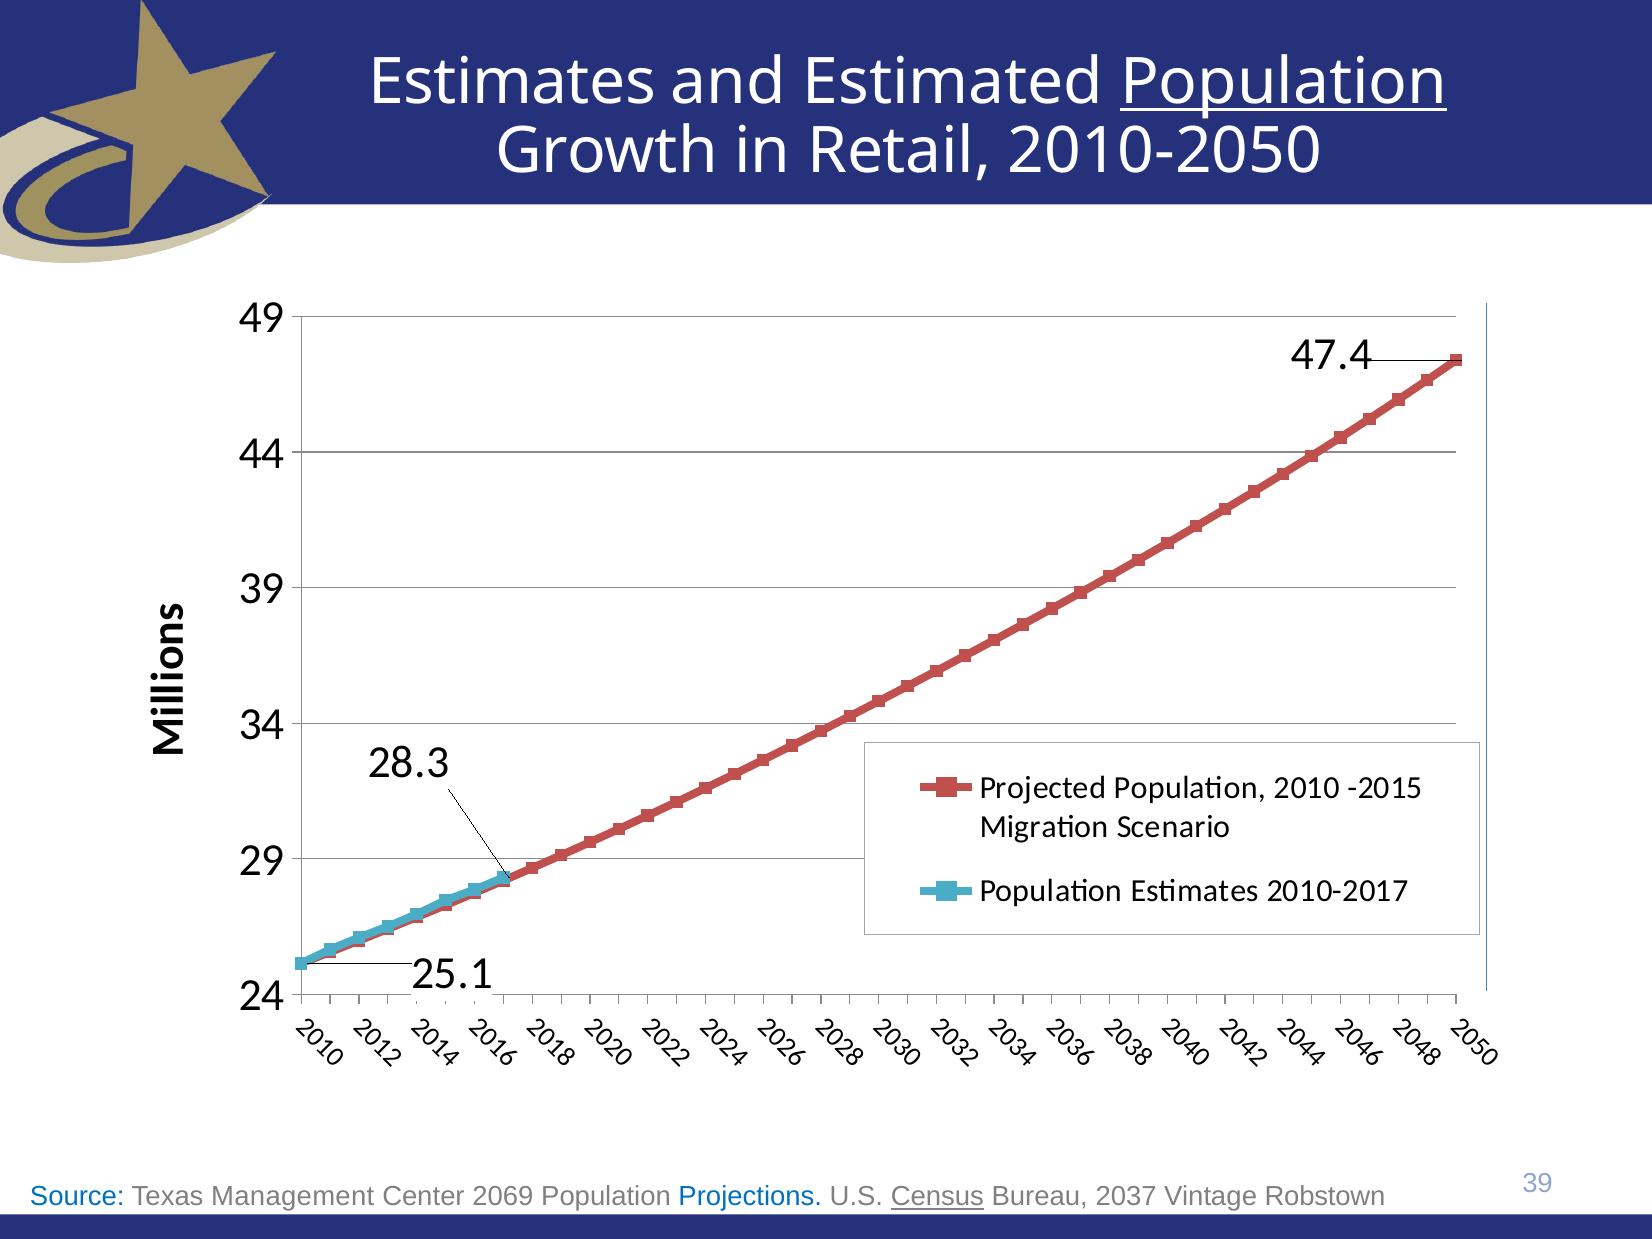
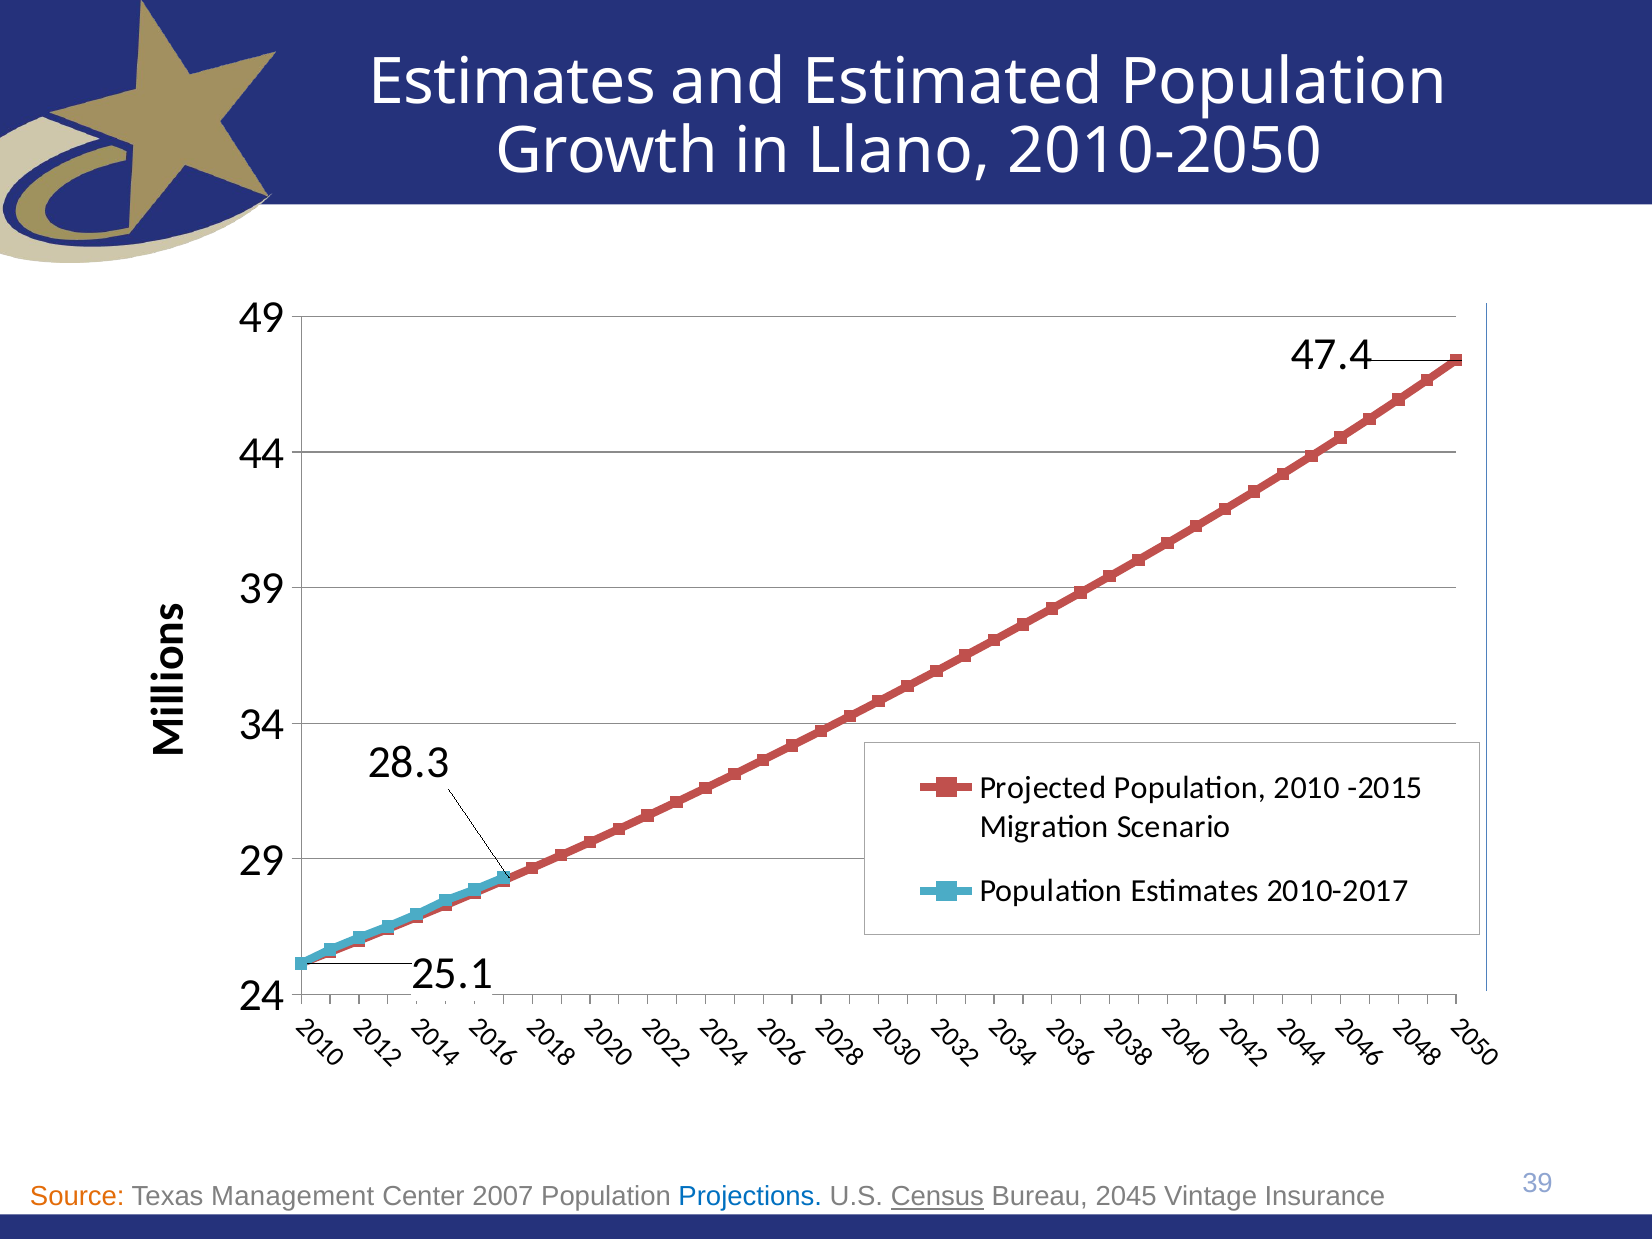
Population underline: present -> none (1284, 82)
Retail: Retail -> Llano (899, 151)
Source colour: blue -> orange (77, 1197)
2069: 2069 -> 2007 (503, 1197)
2037: 2037 -> 2045 (1126, 1197)
Robstown: Robstown -> Insurance (1325, 1197)
